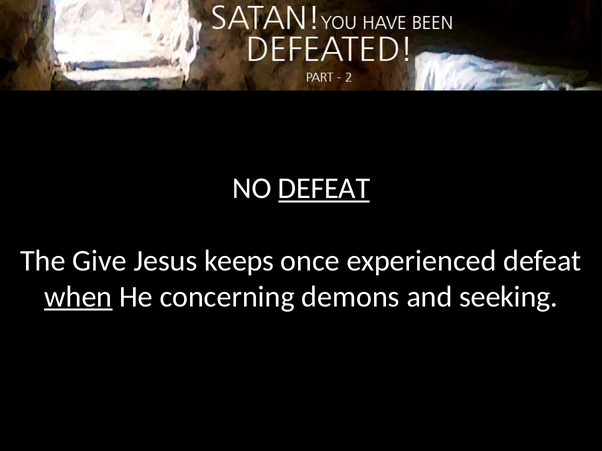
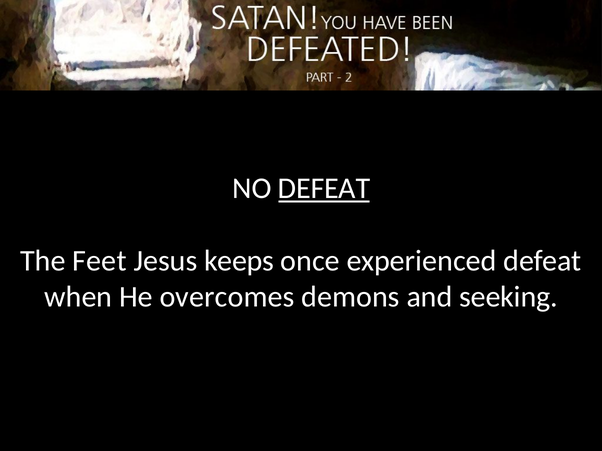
Give: Give -> Feet (99, 261)
when underline: present -> none (78, 297)
concerning: concerning -> overcomes (227, 297)
